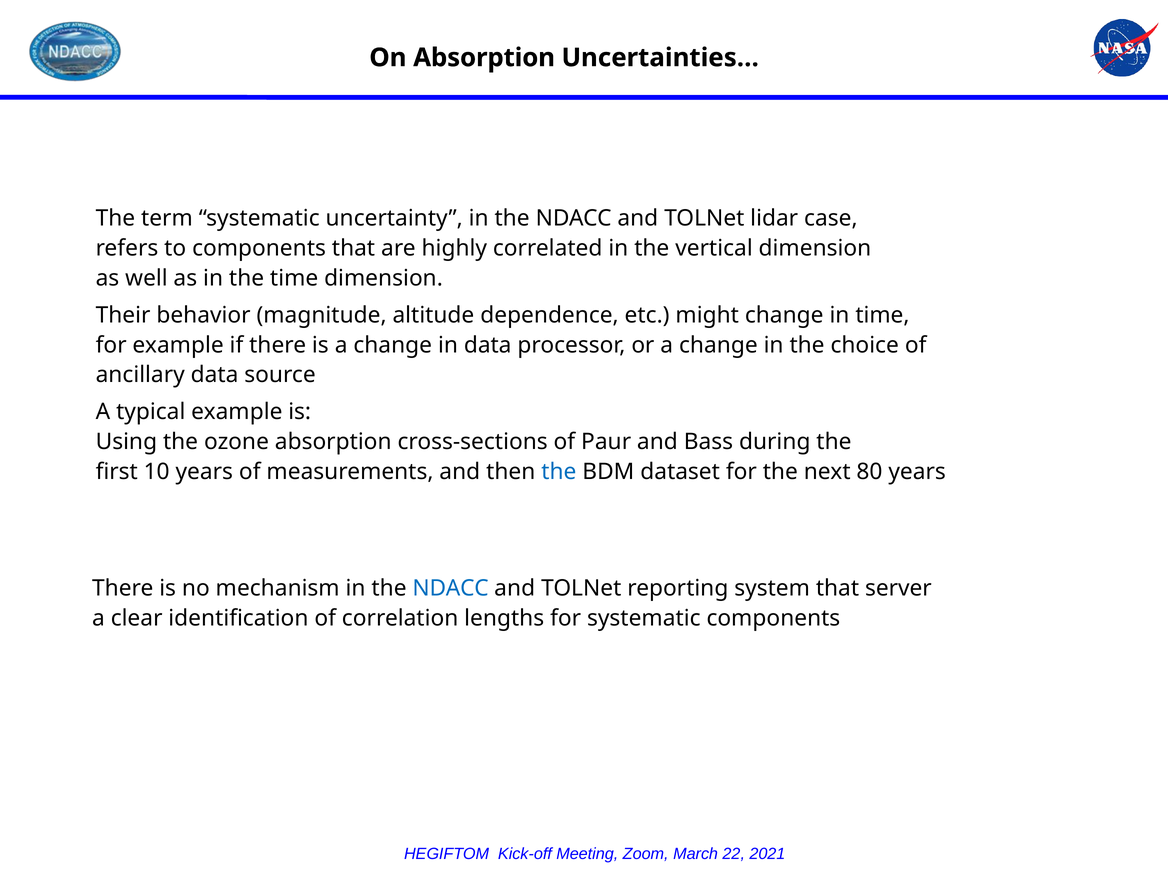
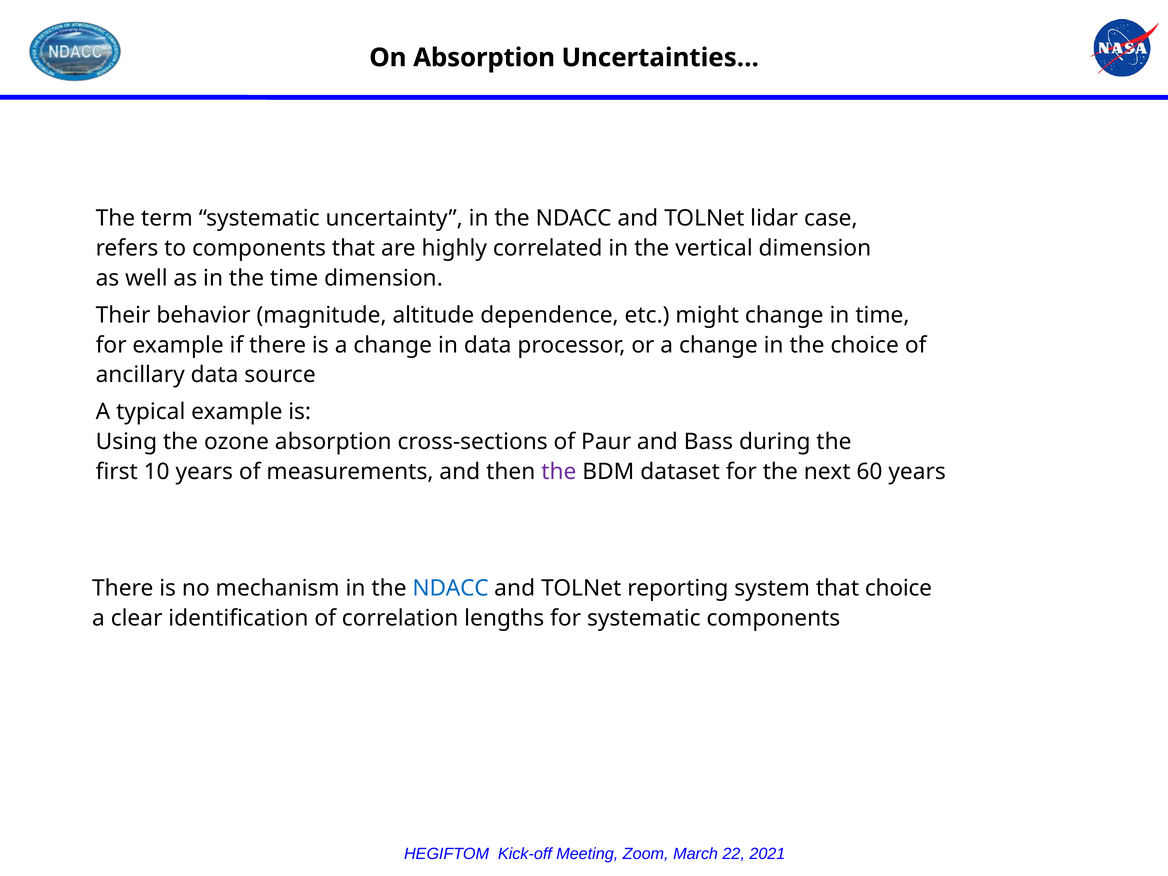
the colour: blue -> purple (559, 472)
80: 80 -> 60 (869, 472)
that server: server -> choice (898, 588)
